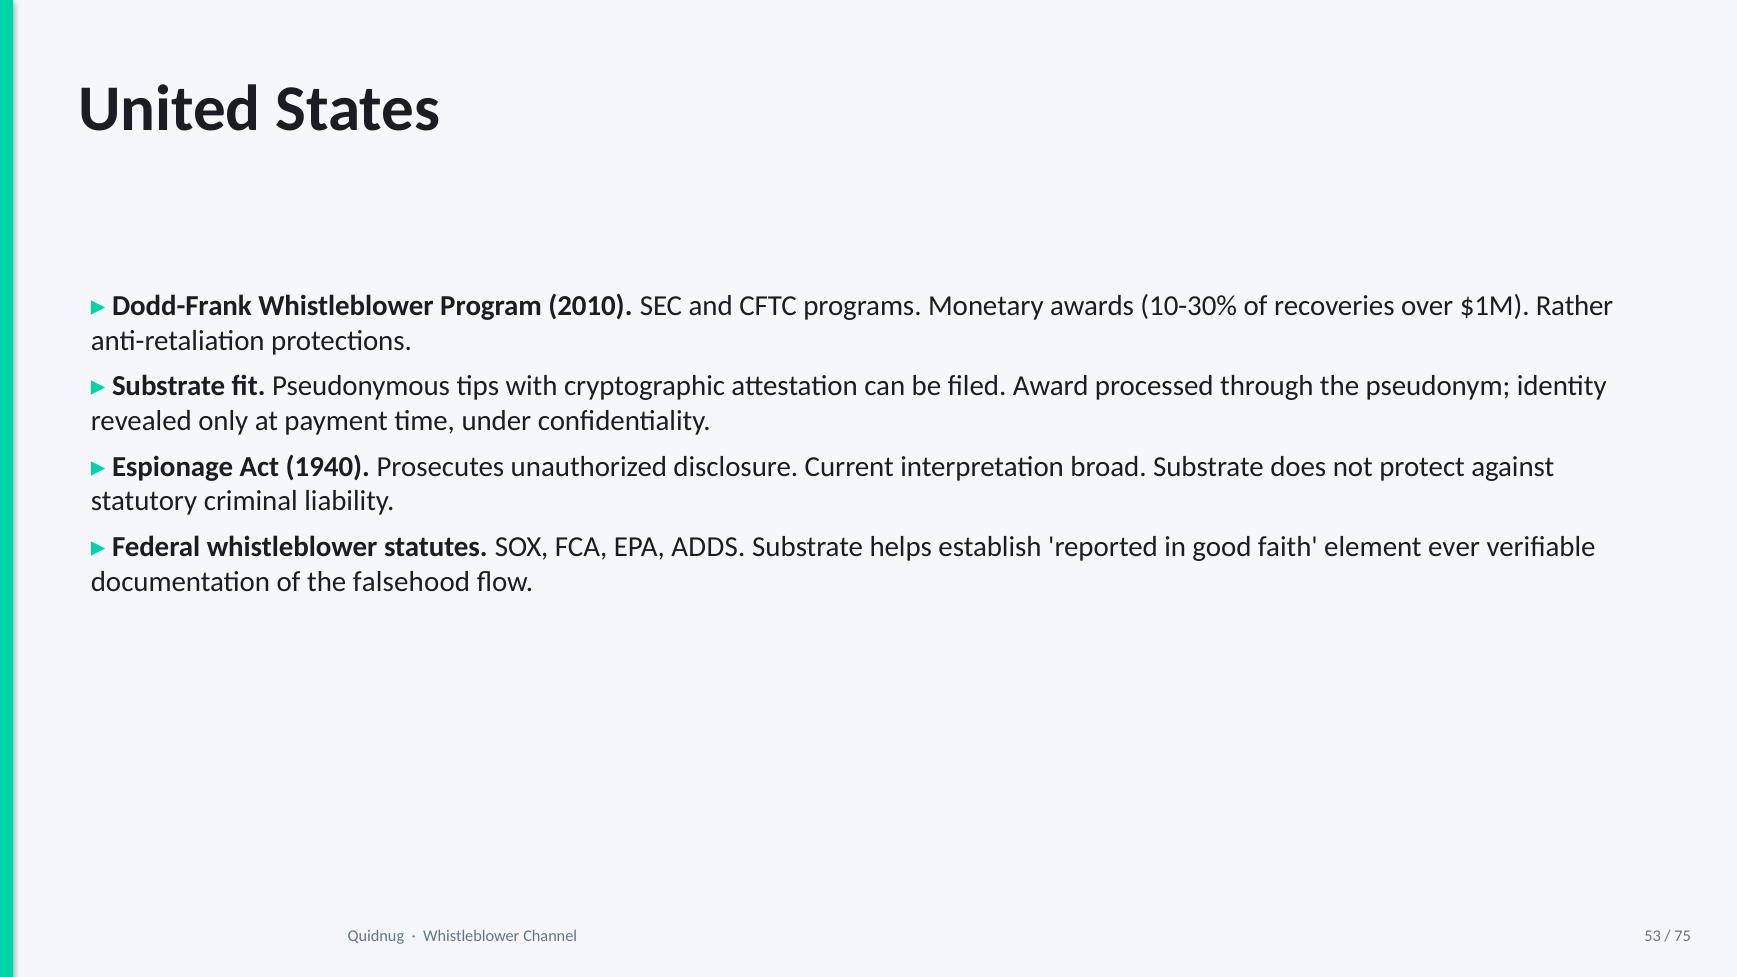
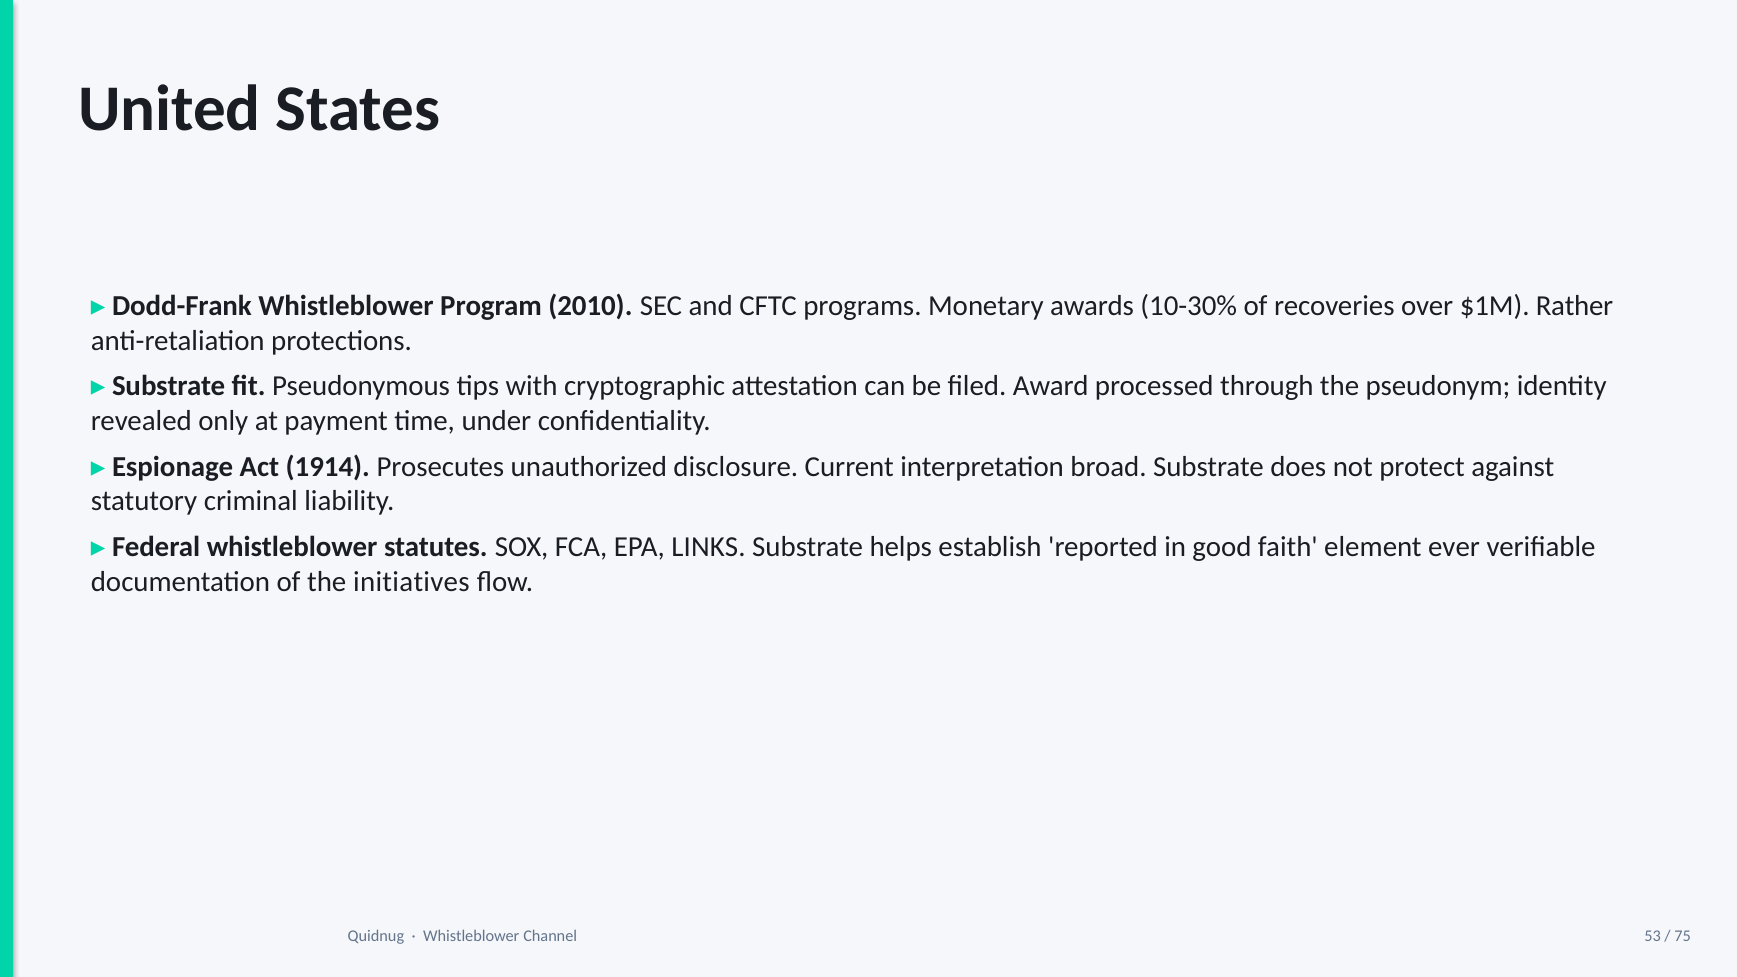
1940: 1940 -> 1914 (328, 467)
ADDS: ADDS -> LINKS (709, 547)
falsehood: falsehood -> initiatives (411, 582)
